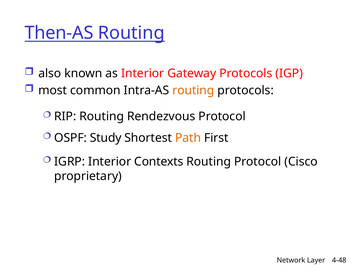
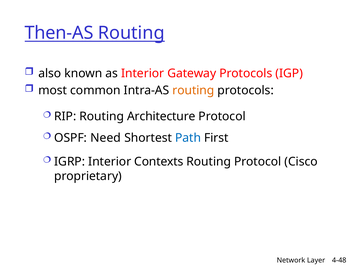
Rendezvous: Rendezvous -> Architecture (161, 116)
Study: Study -> Need (106, 138)
Path colour: orange -> blue (188, 138)
